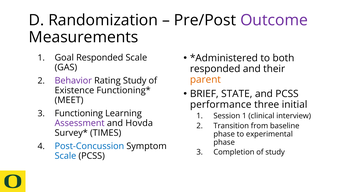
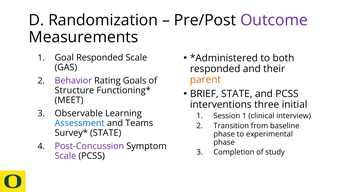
Rating Study: Study -> Goals (135, 81)
Existence: Existence -> Structure (74, 91)
performance: performance -> interventions (221, 105)
Functioning: Functioning -> Observable (79, 114)
Assessment colour: purple -> blue (80, 123)
Hovda: Hovda -> Teams (139, 123)
TIMES: TIMES -> STATE (106, 133)
Post-Concussion colour: blue -> purple (89, 146)
Scale colour: blue -> purple (65, 156)
